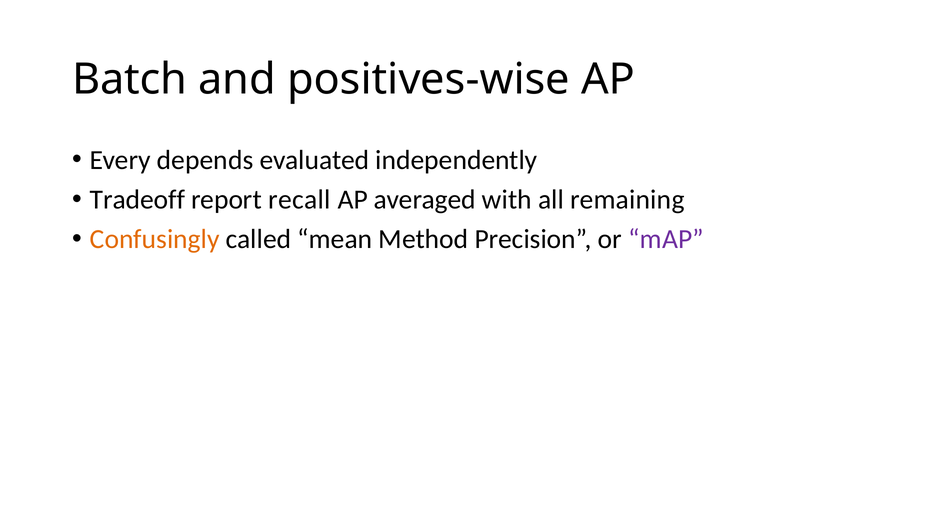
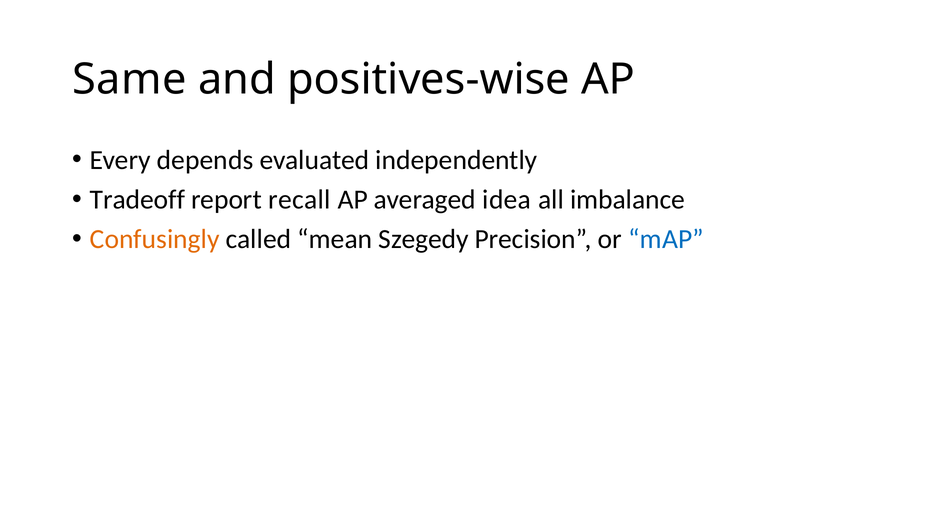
Batch: Batch -> Same (129, 79)
with: with -> idea (507, 200)
remaining: remaining -> imbalance (627, 200)
Method: Method -> Szegedy (424, 239)
mAP colour: purple -> blue (666, 239)
